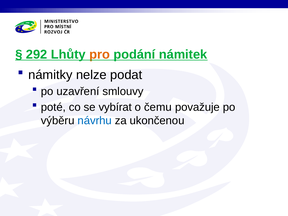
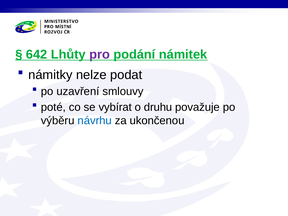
292: 292 -> 642 (37, 54)
pro colour: orange -> purple (100, 54)
čemu: čemu -> druhu (158, 107)
